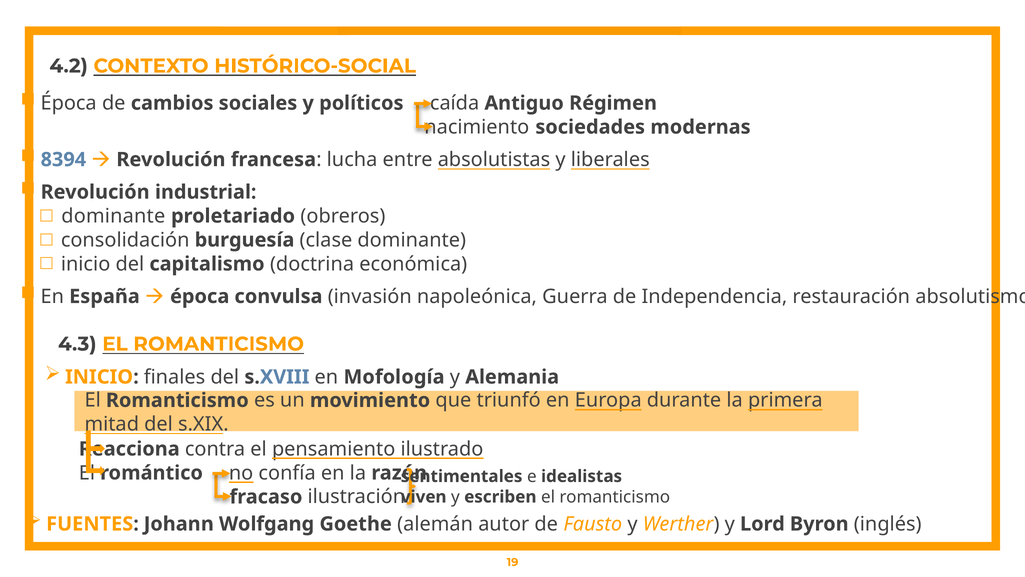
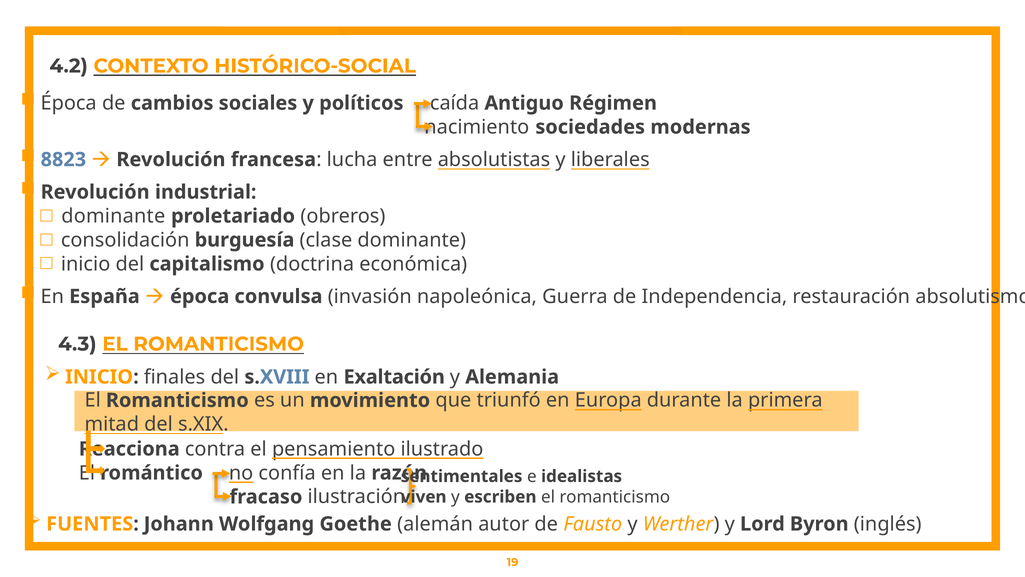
8394: 8394 -> 8823 (63, 159)
Mofología: Mofología -> Exaltación (394, 377)
